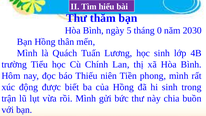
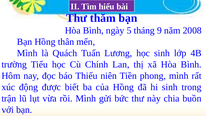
0: 0 -> 9 (159, 30)
2030: 2030 -> 2008 (192, 30)
